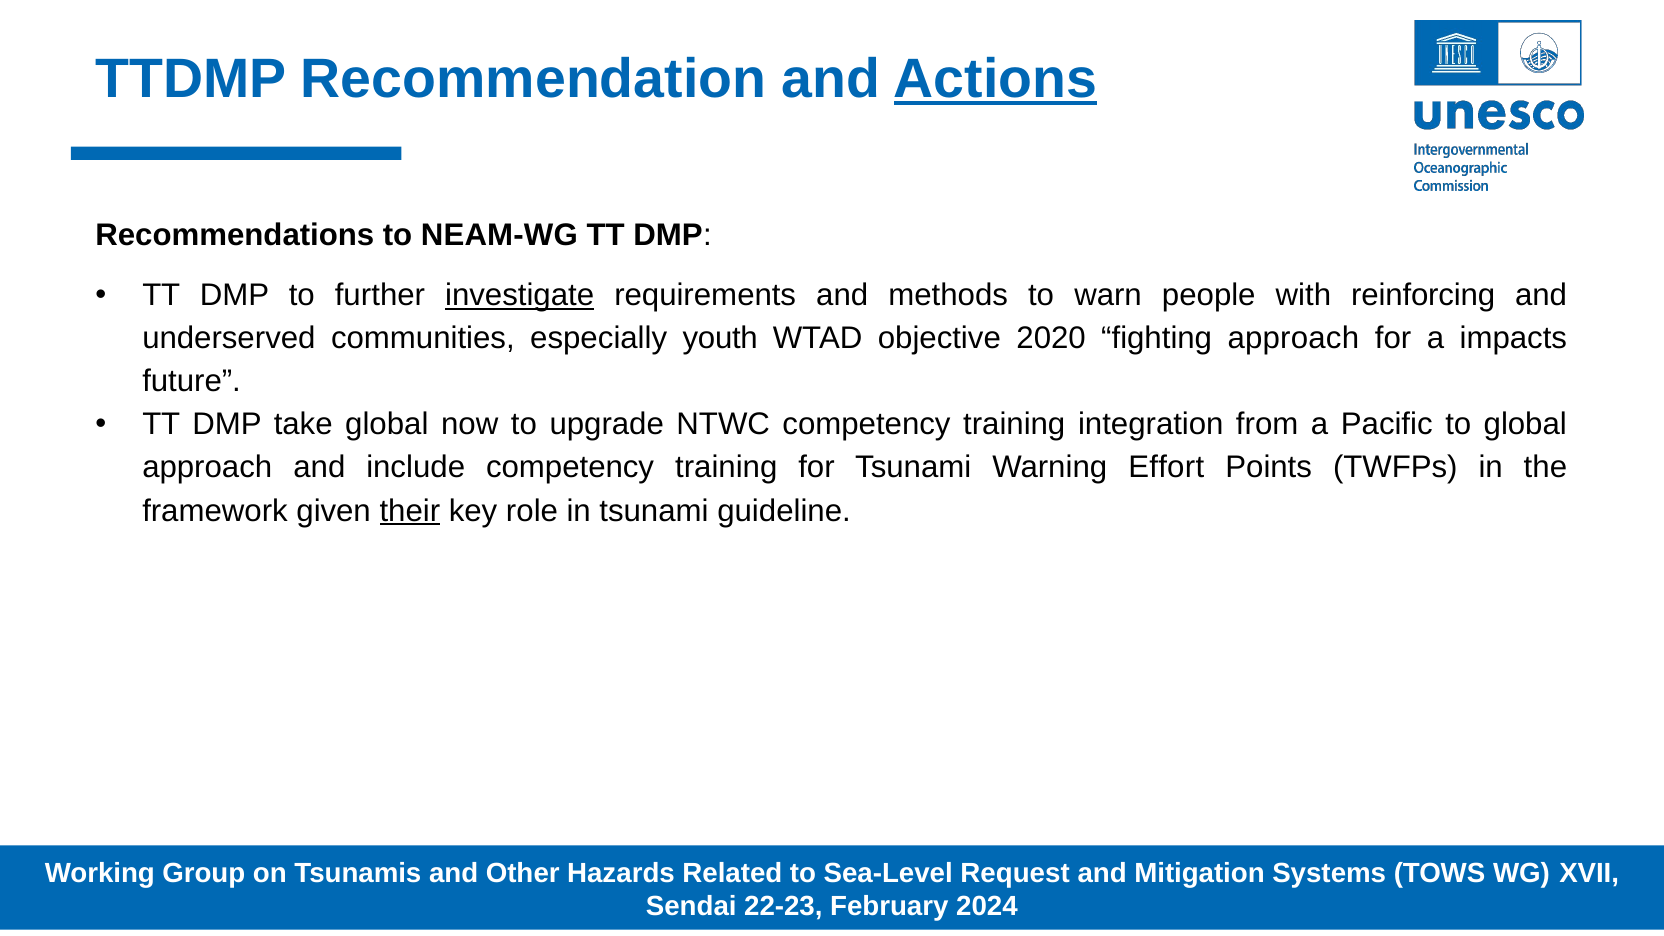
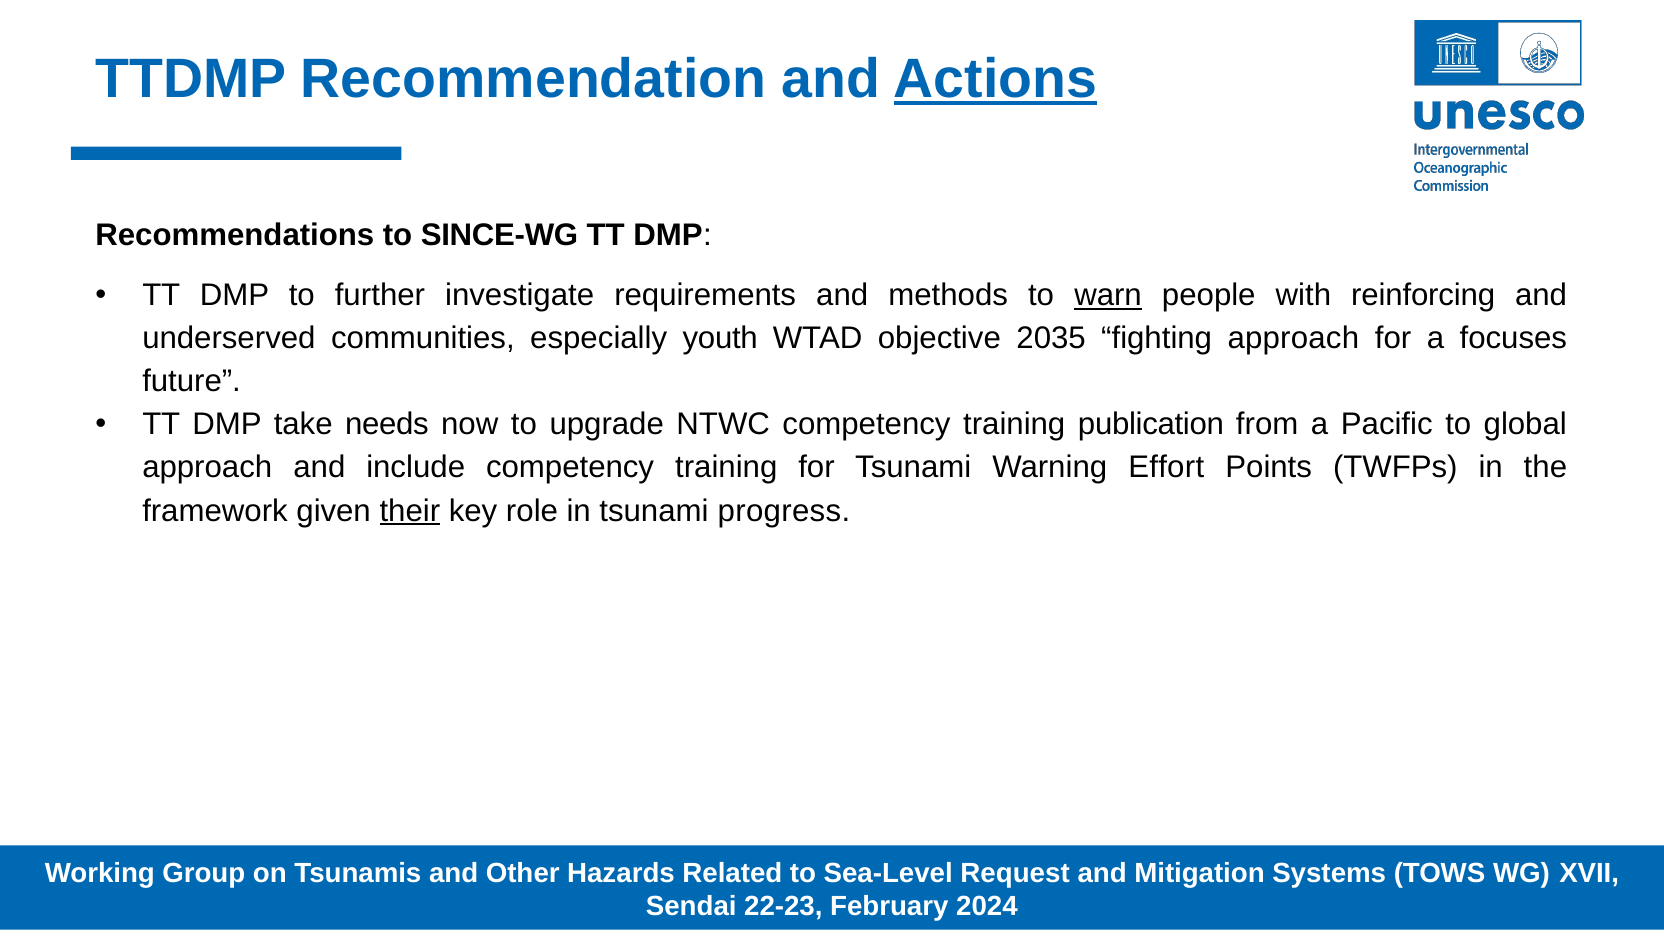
NEAM-WG: NEAM-WG -> SINCE-WG (500, 235)
investigate underline: present -> none (520, 296)
warn underline: none -> present (1108, 296)
2020: 2020 -> 2035 (1051, 339)
impacts: impacts -> focuses (1513, 339)
take global: global -> needs (387, 425)
integration: integration -> publication (1151, 425)
guideline: guideline -> progress (784, 511)
